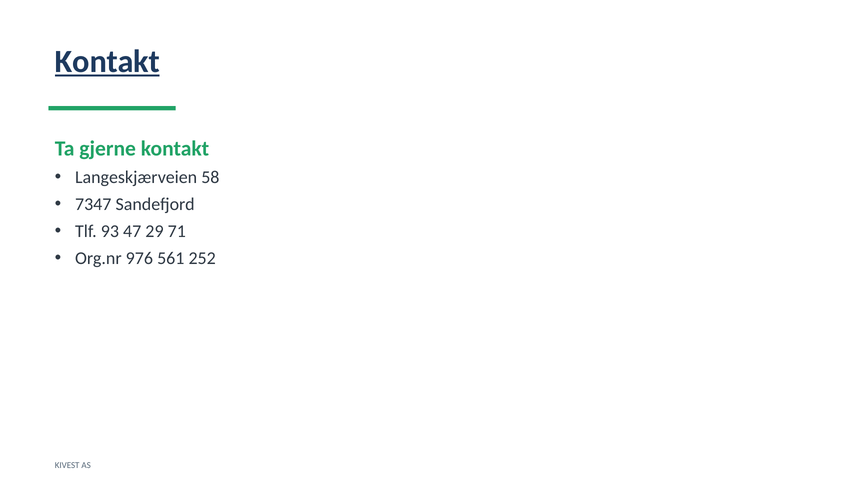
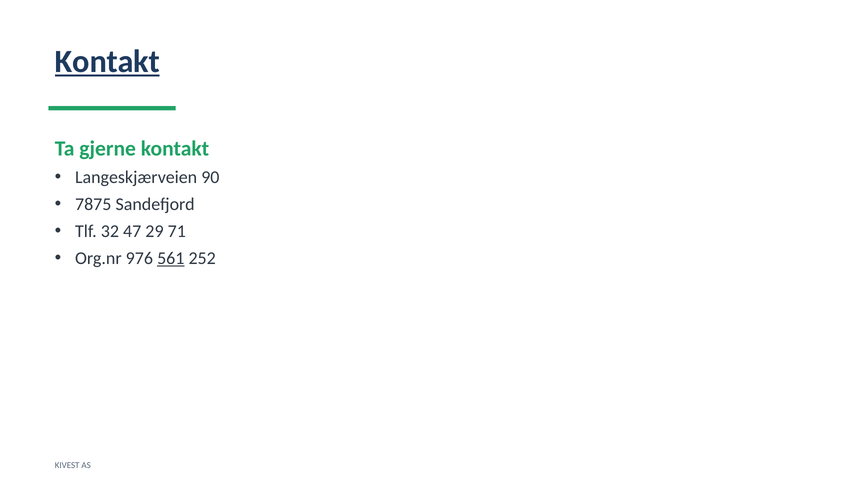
58: 58 -> 90 (210, 177)
7347: 7347 -> 7875 (93, 204)
93: 93 -> 32 (110, 231)
561 underline: none -> present (171, 258)
